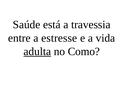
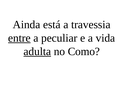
Saúde: Saúde -> Ainda (27, 25)
entre underline: none -> present (19, 38)
estresse: estresse -> peculiar (59, 38)
